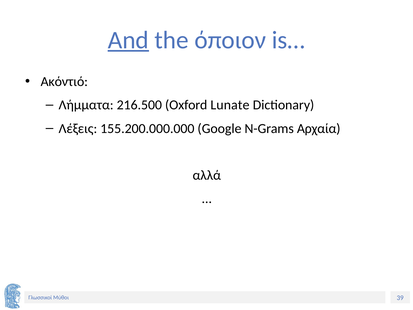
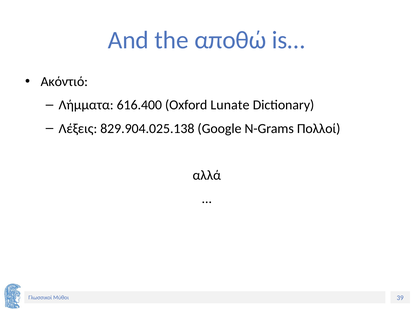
And underline: present -> none (128, 40)
όποιον: όποιον -> αποθώ (230, 40)
216.500: 216.500 -> 616.400 (139, 105)
155.200.000.000: 155.200.000.000 -> 829.904.025.138 (147, 128)
Αρχαία: Αρχαία -> Πολλοί (319, 128)
